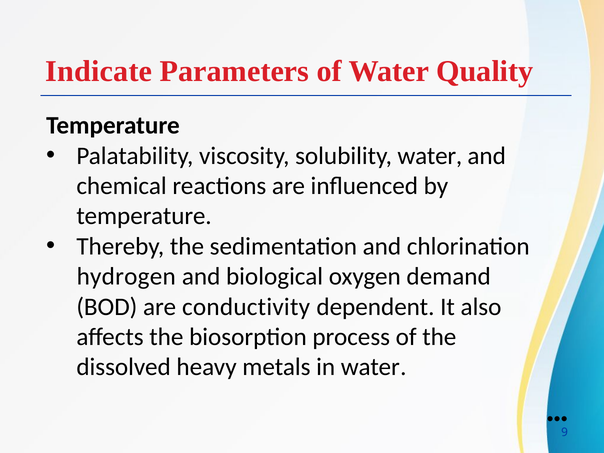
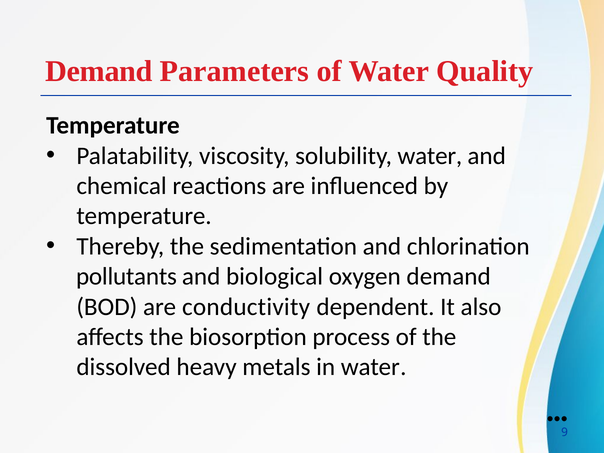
Indicate: Indicate -> Demand (99, 71)
hydrogen: hydrogen -> pollutants (126, 277)
